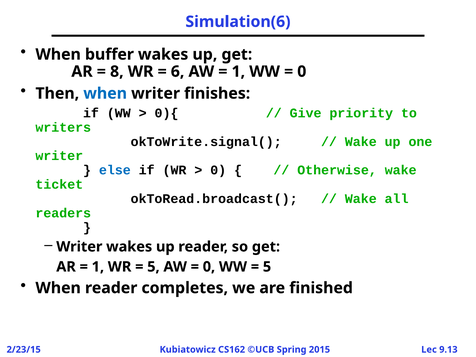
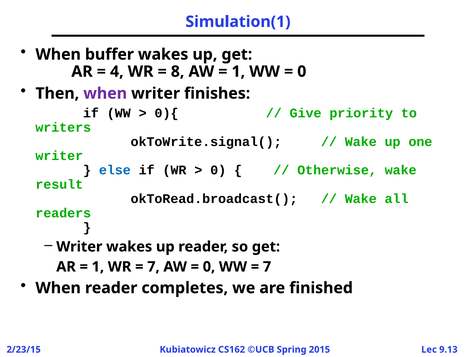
Simulation(6: Simulation(6 -> Simulation(1 (238, 22)
8: 8 -> 4 (117, 72)
6: 6 -> 8 (178, 72)
when colour: blue -> purple (105, 93)
ticket: ticket -> result (59, 185)
5: 5 -> 7 (153, 267)
5: 5 -> 7 (267, 267)
